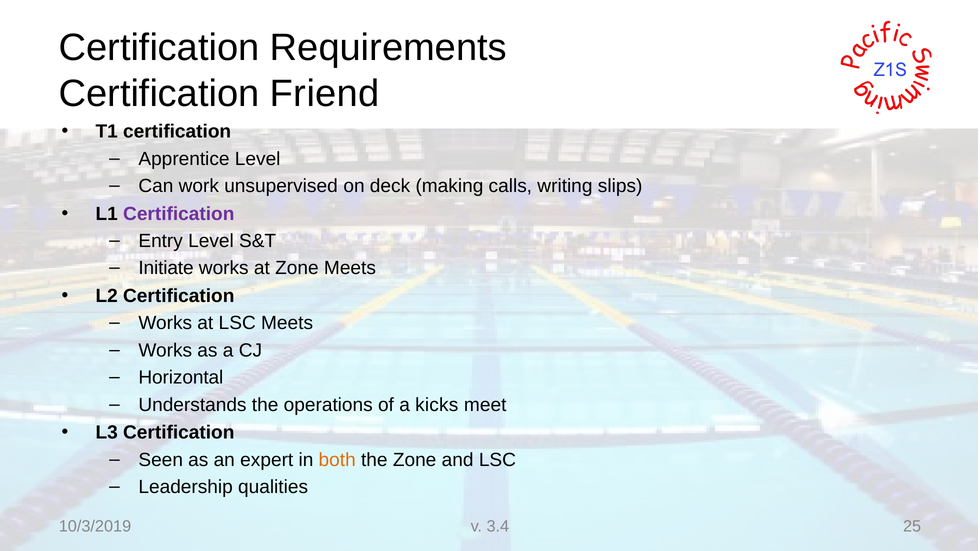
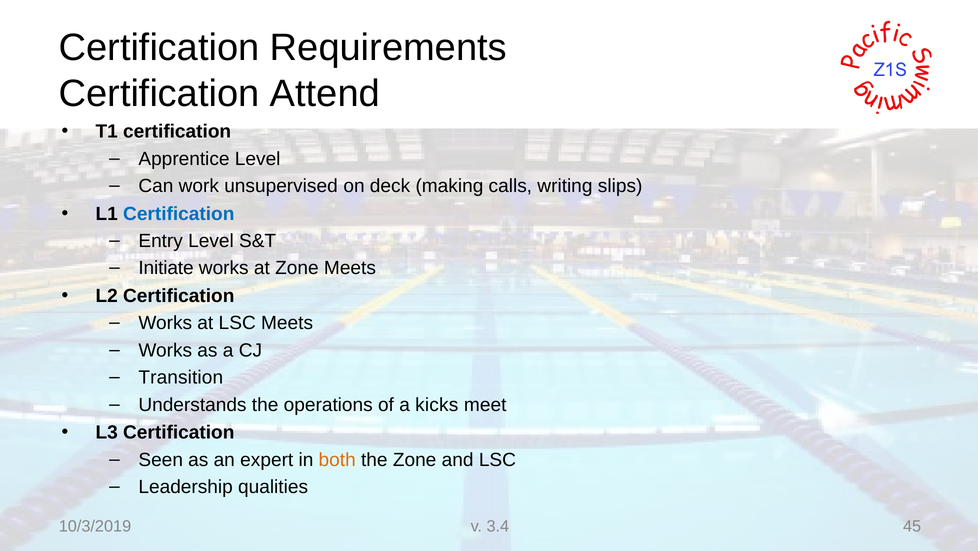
Friend: Friend -> Attend (325, 94)
Certification colour: purple -> blue (179, 214)
Horizontal: Horizontal -> Transition (181, 378)
25: 25 -> 45 (912, 527)
